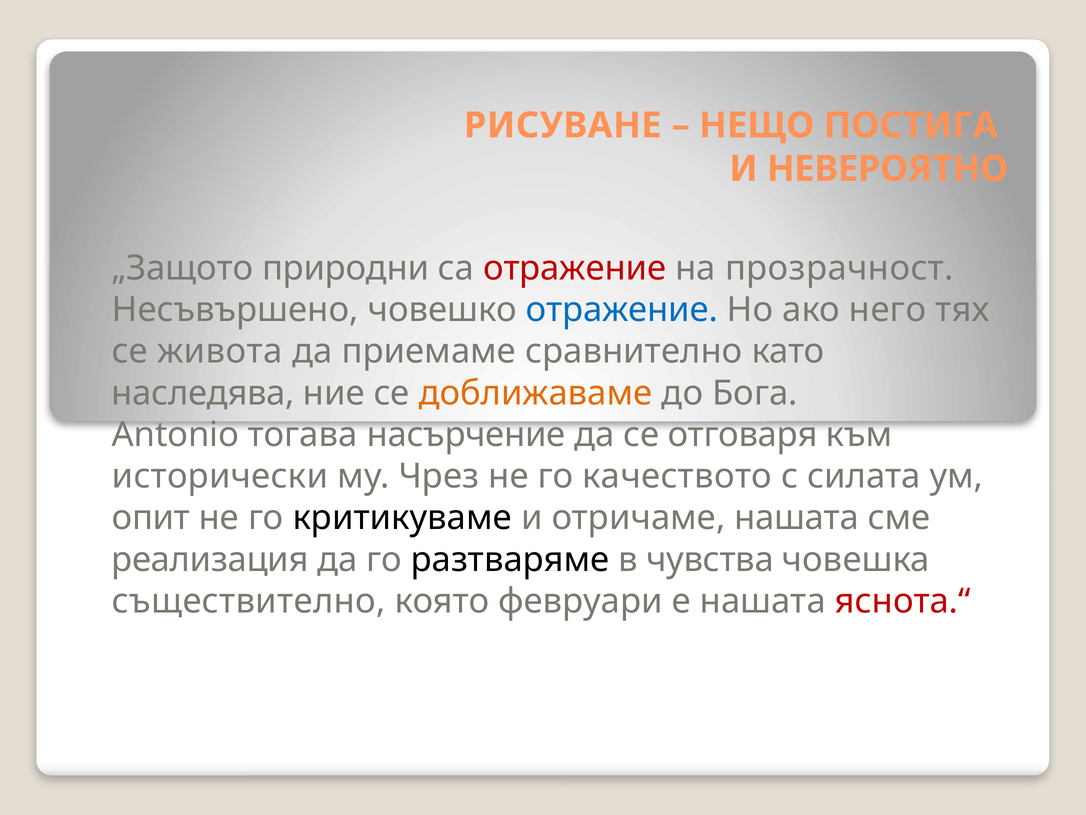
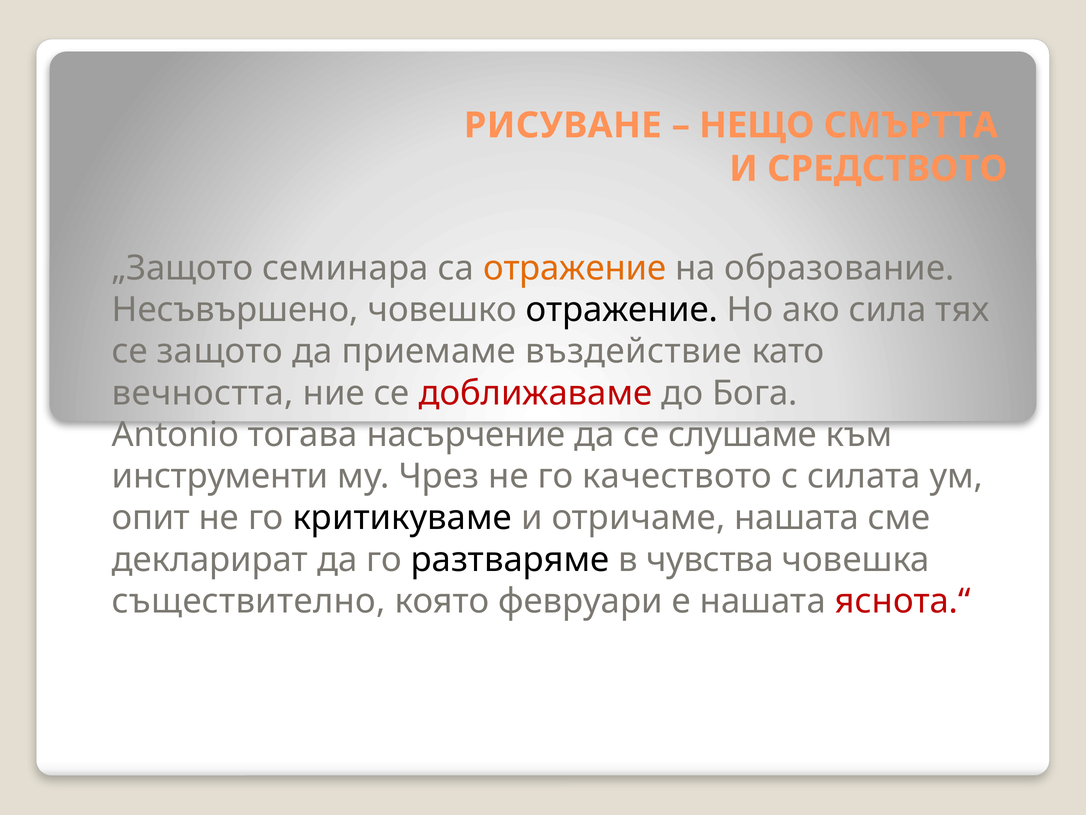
ПОСТИГА: ПОСТИГА -> СМЪРТТА (911, 125)
НЕВЕРОЯТНО: НЕВЕРОЯТНО -> СРЕДСТВОТО (887, 169)
природни: природни -> семинара (345, 268)
отражение colour: red -> orange (575, 268)
прозрачност: прозрачност -> образование (840, 268)
отражение colour: blue -> black (622, 310)
него: него -> сила (888, 310)
живота: живота -> защото (220, 351)
сравнително: сравнително -> въздействие (634, 351)
наследява: наследява -> вечността (203, 393)
доближаваме colour: orange -> red (535, 393)
отговаря: отговаря -> слушаме (743, 434)
исторически: исторически -> инструменти (220, 476)
реализация: реализация -> декларират (210, 559)
